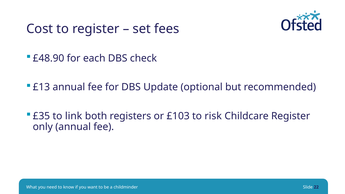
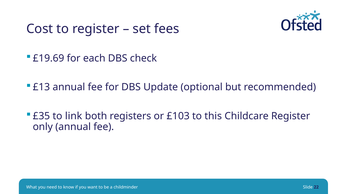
£48.90: £48.90 -> £19.69 (48, 58)
risk: risk -> this (213, 116)
